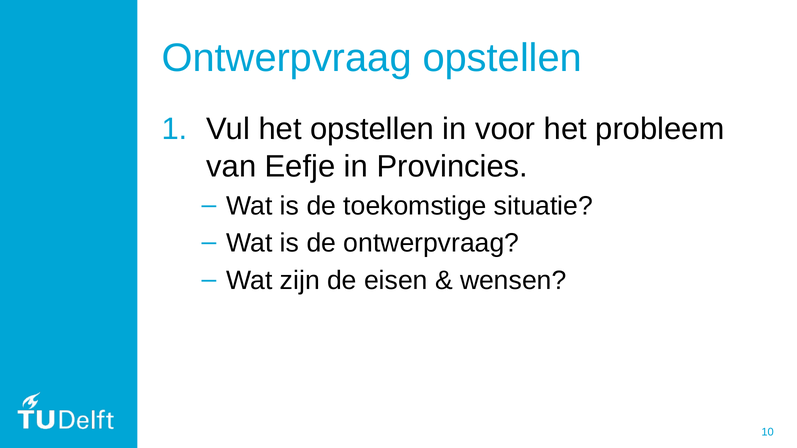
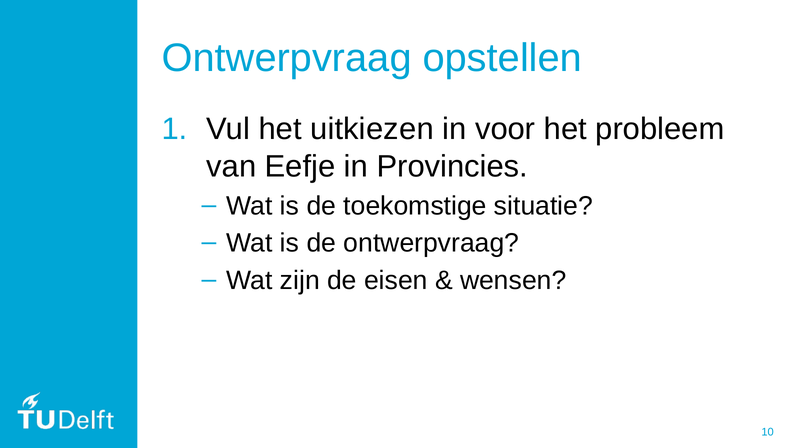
het opstellen: opstellen -> uitkiezen (372, 129)
